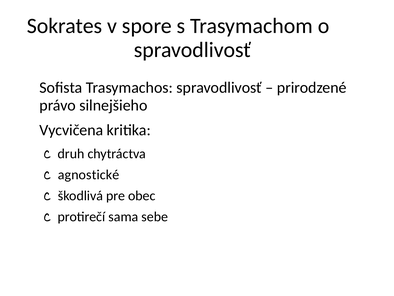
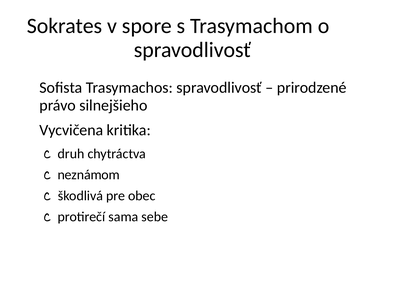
agnostické: agnostické -> neznámom (89, 175)
